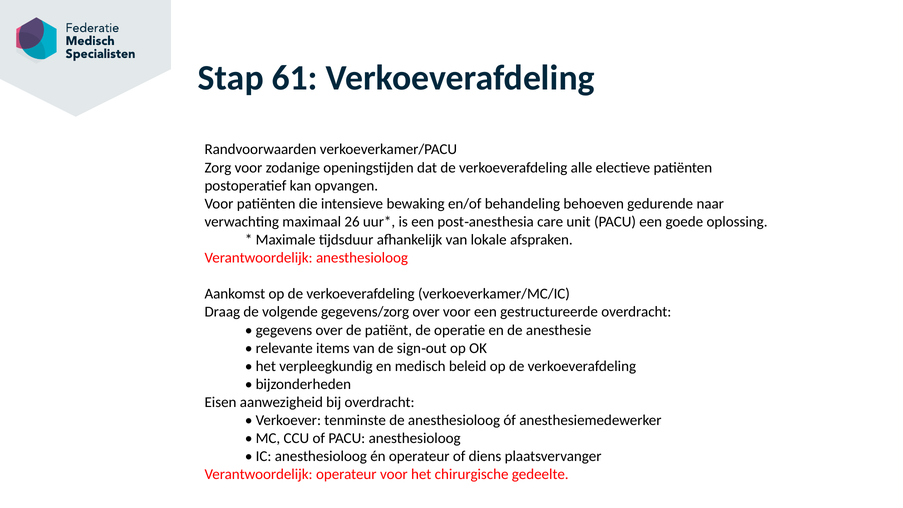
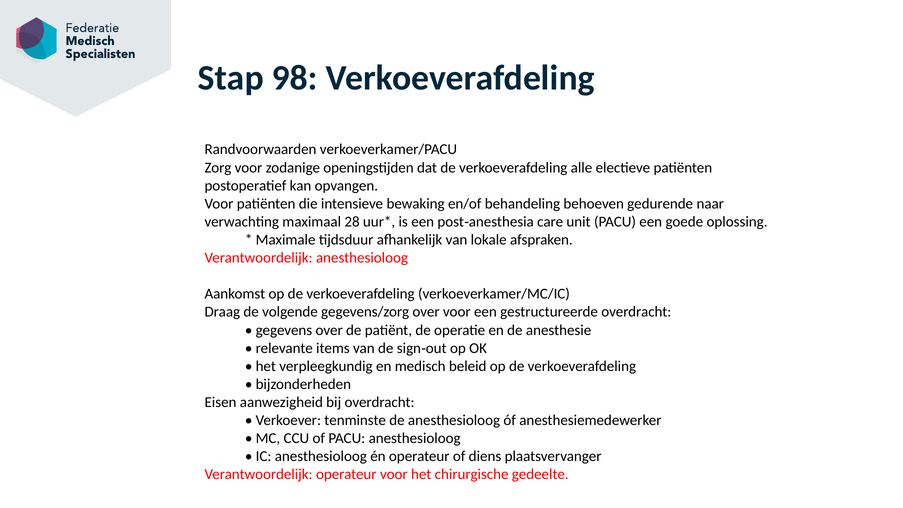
61: 61 -> 98 (295, 78)
26: 26 -> 28 (352, 222)
